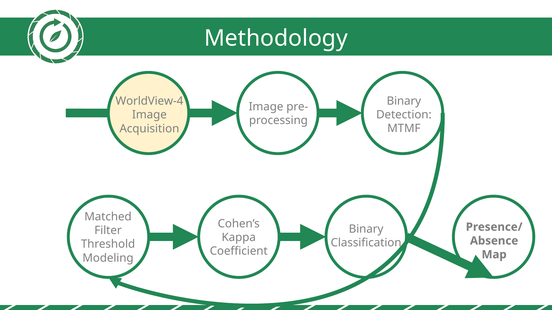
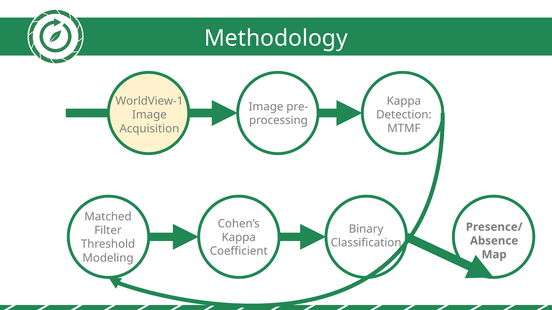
Binary: Binary -> Kappa (404, 101)
WorldView-4: WorldView-4 -> WorldView-1 (149, 101)
